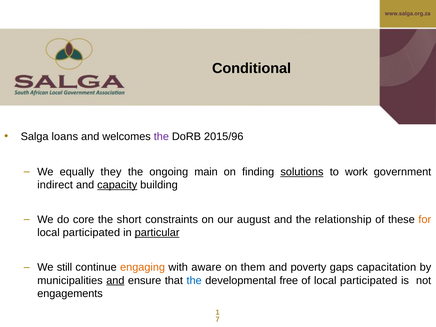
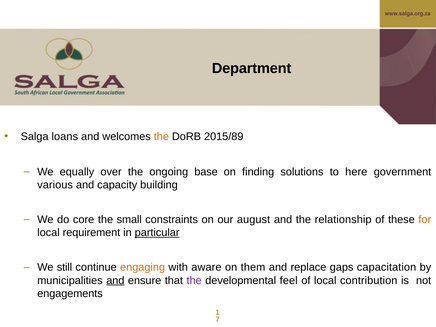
Conditional: Conditional -> Department (252, 68)
the colour: purple -> orange (161, 137)
2015/96: 2015/96 -> 2015/89 (224, 137)
they: they -> over (111, 172)
main: main -> base (206, 172)
solutions underline: present -> none (302, 172)
work: work -> here (356, 172)
indirect: indirect -> various (55, 185)
capacity underline: present -> none (117, 185)
short: short -> small (129, 220)
participated: participated -> requirement (91, 233)
poverty: poverty -> replace (308, 267)
the colour: blue -> purple (194, 280)
free: free -> feel (289, 280)
of local participated: participated -> contribution (369, 280)
